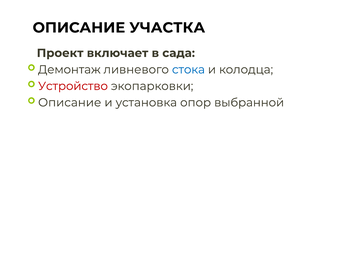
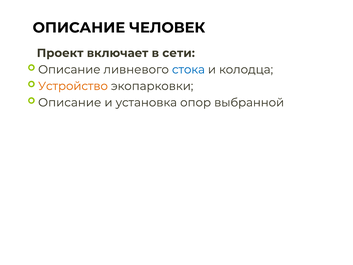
УЧАСТКА: УЧАСТКА -> ЧЕЛОВЕК (167, 28)
сада: сада -> сети (179, 53)
Демонтаж: Демонтаж -> Описание (69, 70)
Устройство colour: red -> orange (73, 86)
